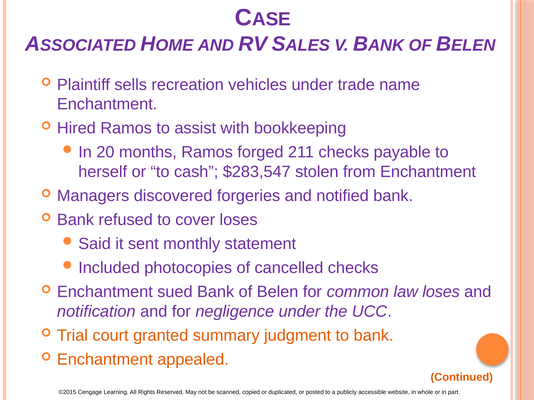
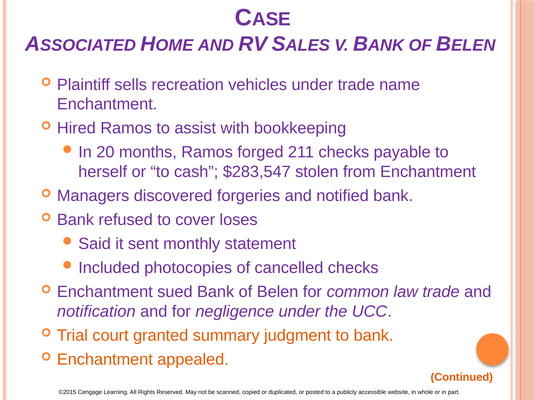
law loses: loses -> trade (441, 292)
